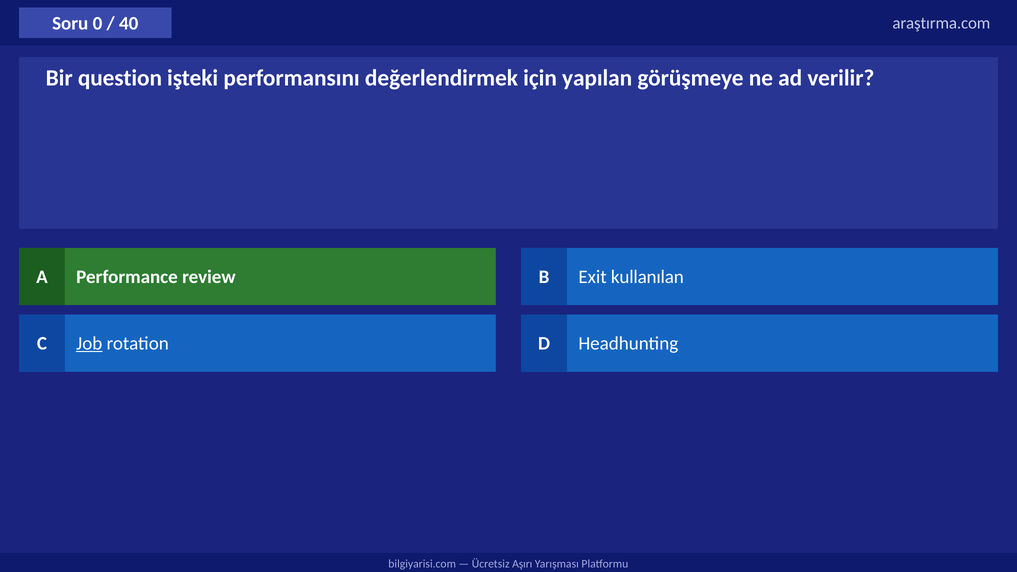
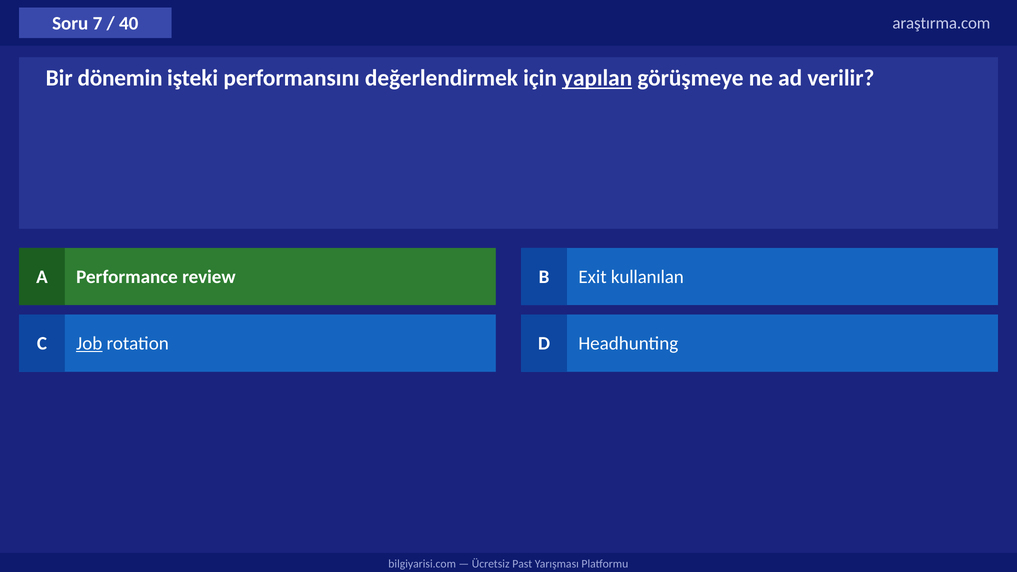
0: 0 -> 7 (97, 23)
question: question -> dönemin (120, 78)
yapılan underline: none -> present (597, 78)
Aşırı: Aşırı -> Past (522, 564)
